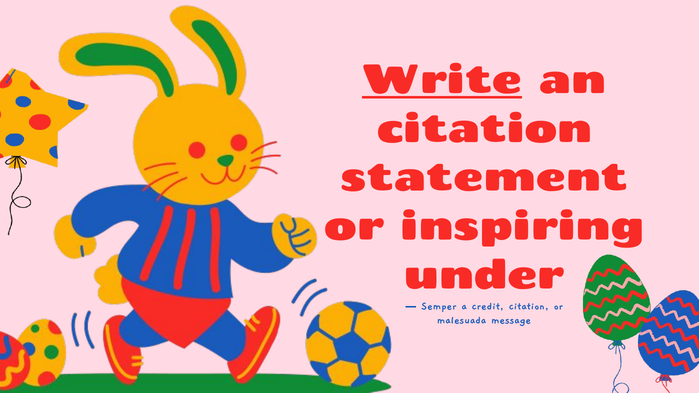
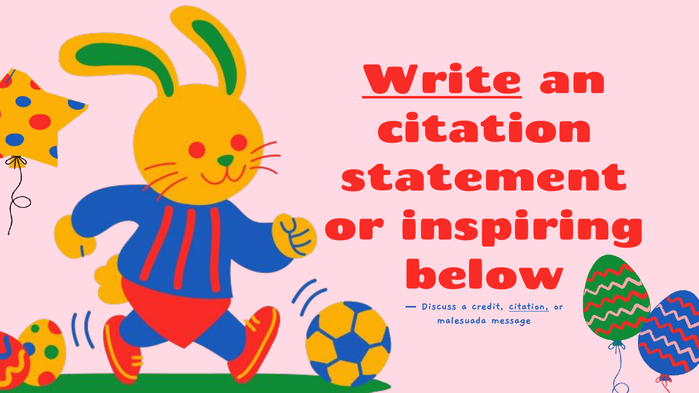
under: under -> below (484, 275)
Semper: Semper -> Discuss (439, 306)
citation underline: none -> present (529, 306)
